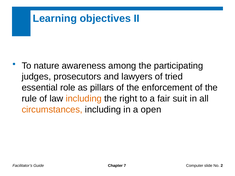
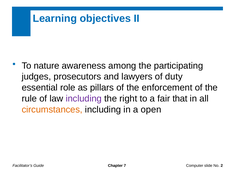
tried: tried -> duty (174, 77)
including colour: orange -> purple (84, 99)
suit: suit -> that (180, 99)
